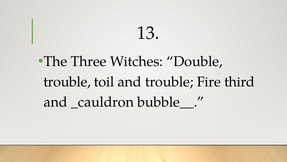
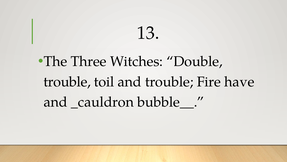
third: third -> have (239, 82)
